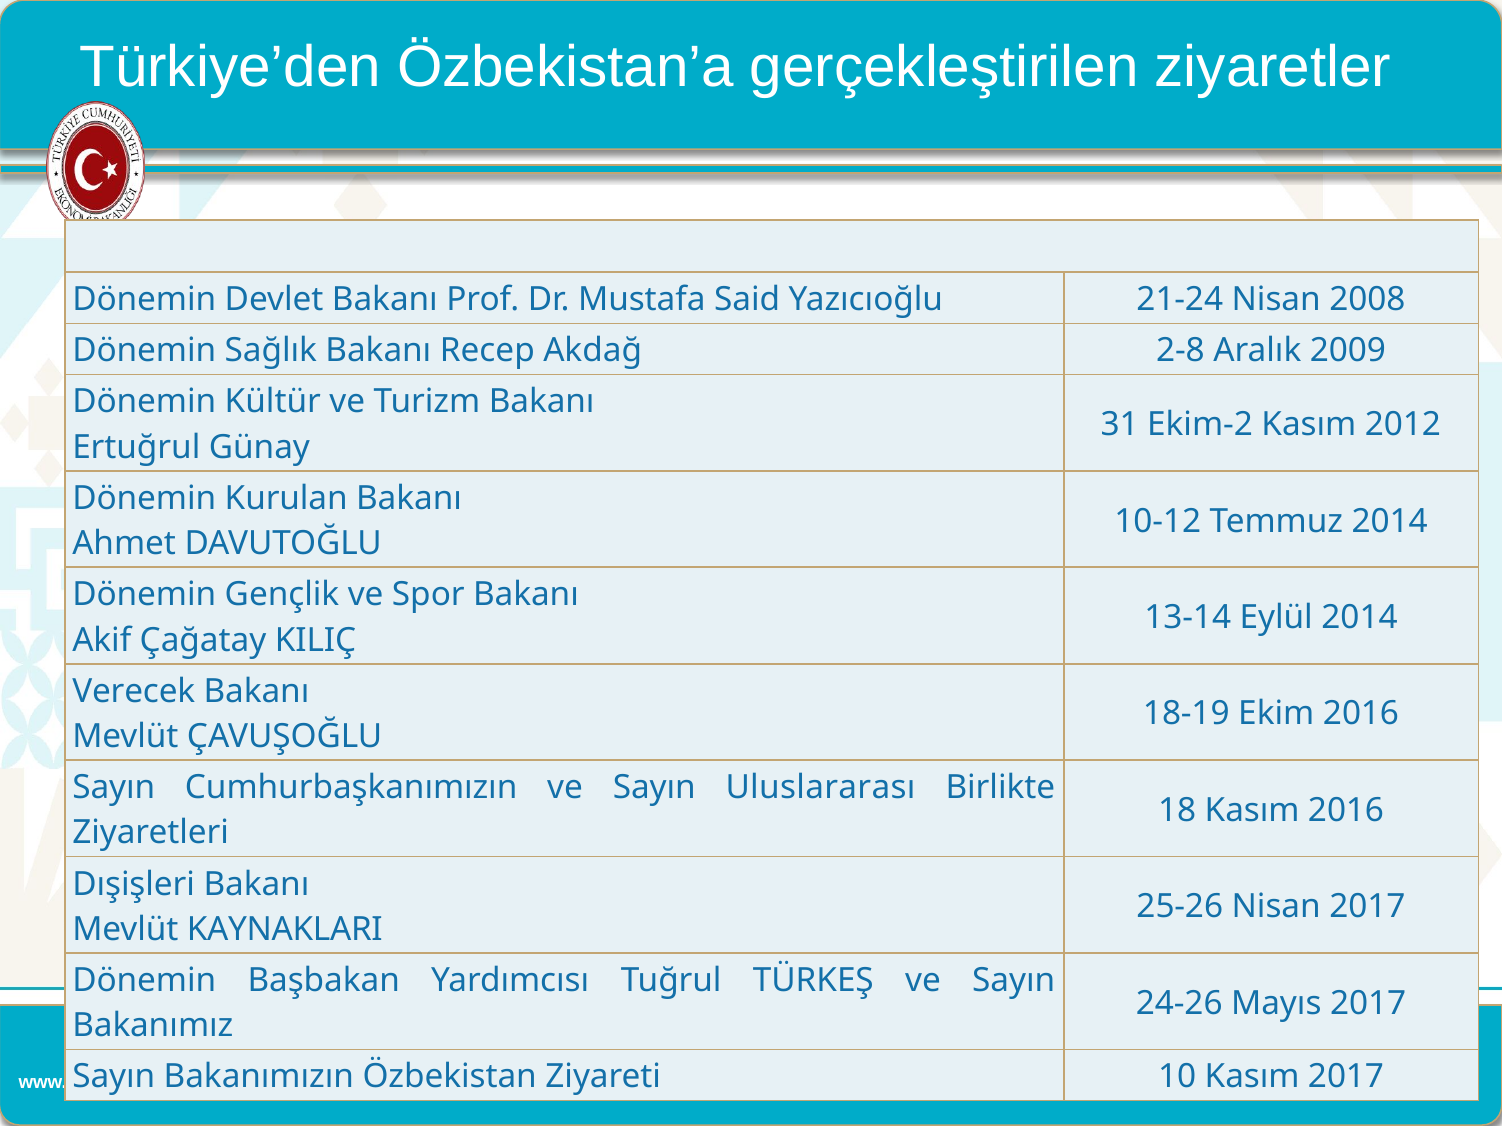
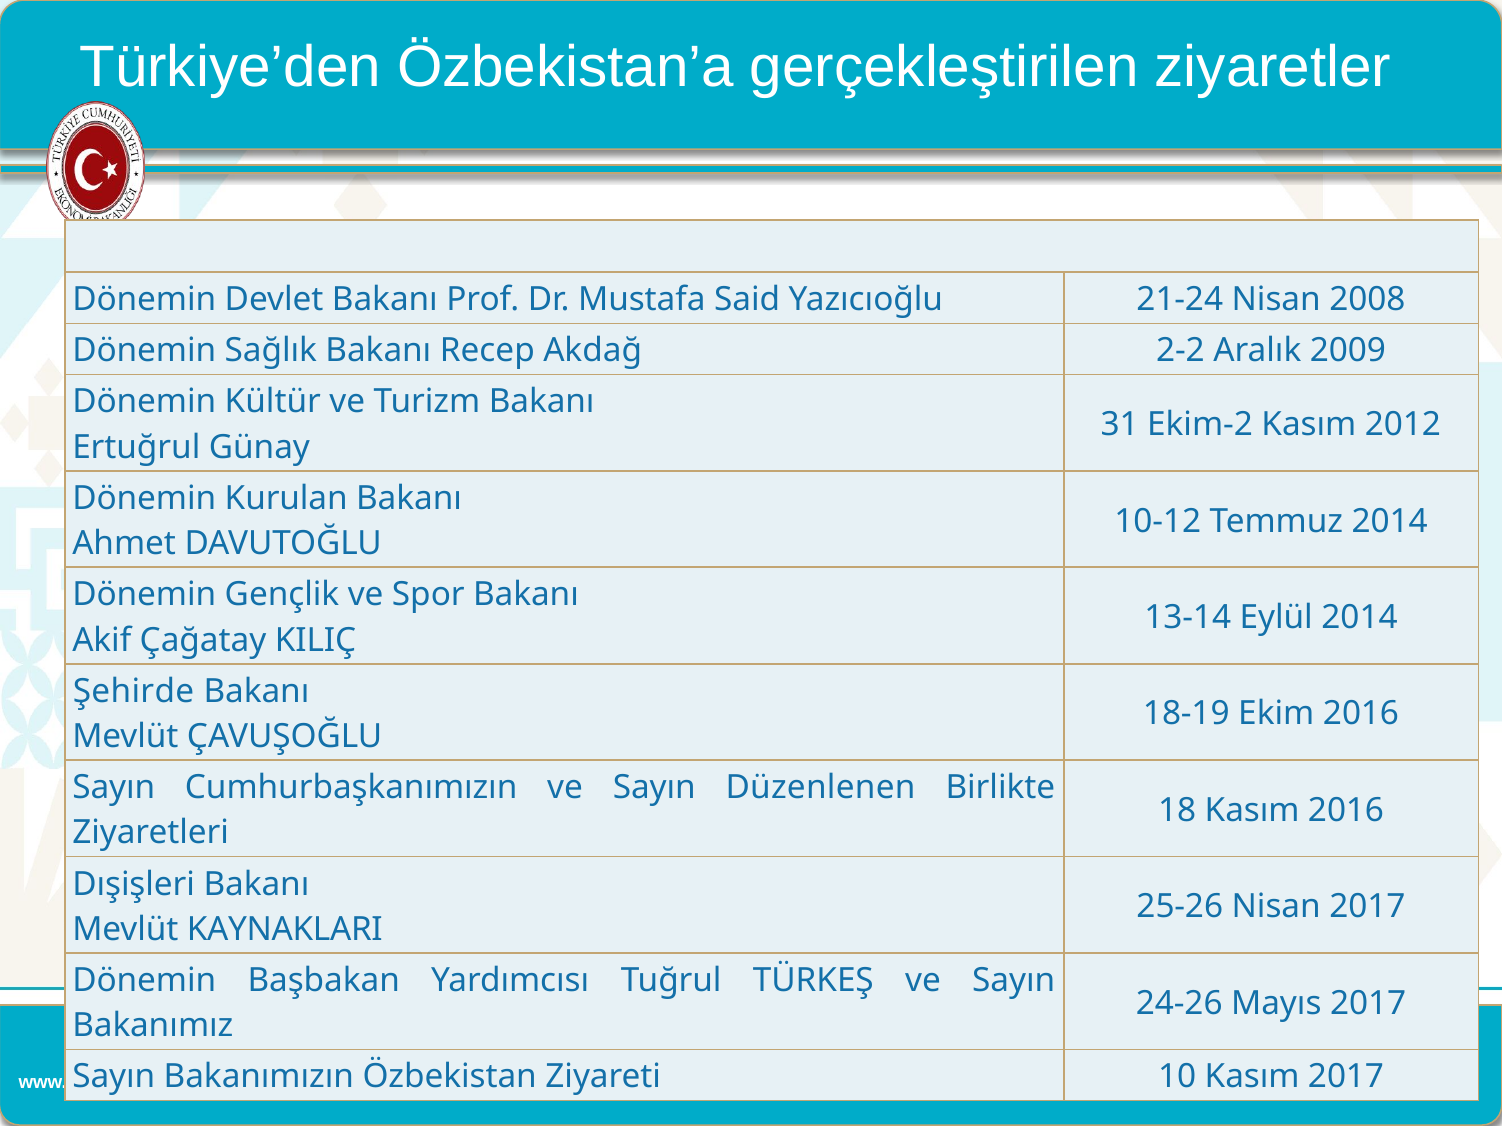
2-8: 2-8 -> 2-2 (1180, 351)
Verecek: Verecek -> Şehirde (134, 692)
Uluslararası: Uluslararası -> Düzenlenen (821, 788)
